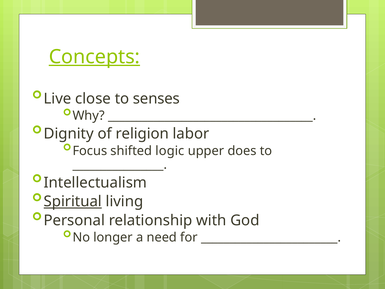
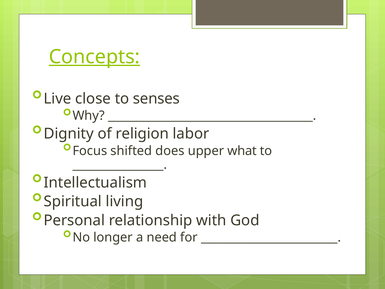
logic: logic -> does (170, 151)
does: does -> what (242, 151)
Spiritual underline: present -> none (73, 201)
